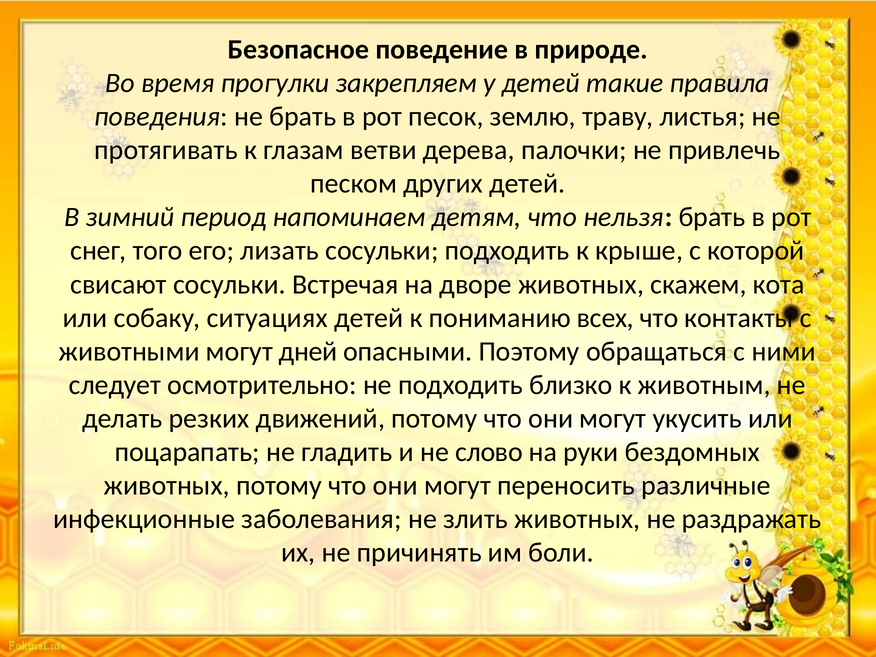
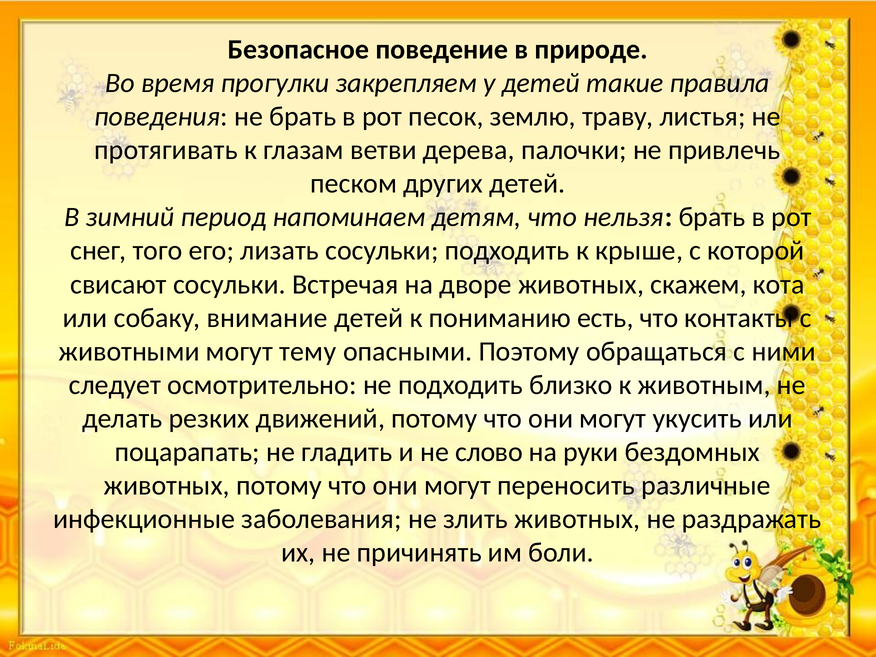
ситуациях: ситуациях -> внимание (267, 318)
всех: всех -> есть (605, 318)
дней: дней -> тему (308, 351)
